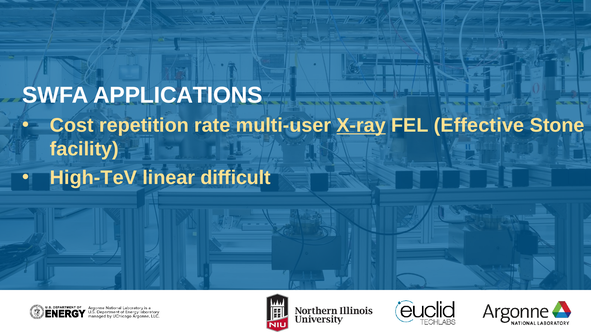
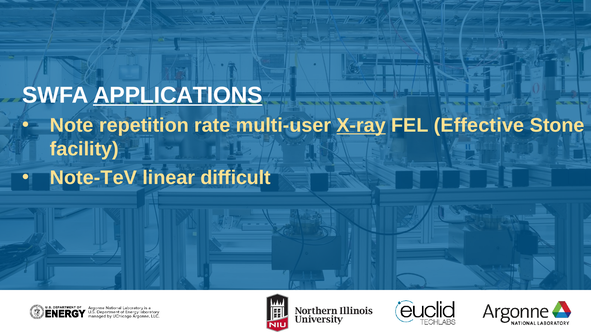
APPLICATIONS underline: none -> present (178, 95)
Cost: Cost -> Note (72, 126)
High-TeV: High-TeV -> Note-TeV (93, 178)
